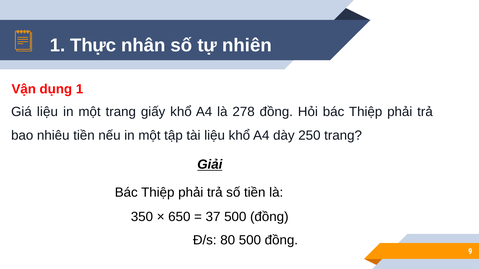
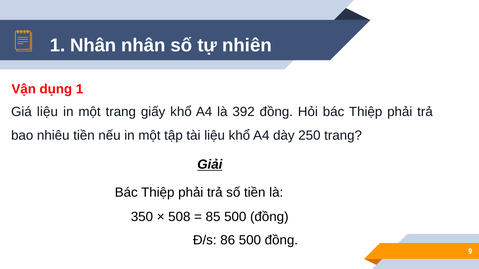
1 Thực: Thực -> Nhân (93, 45)
278: 278 -> 392 (244, 112)
650: 650 -> 508 (179, 217)
37: 37 -> 85 (213, 217)
80: 80 -> 86 (228, 240)
